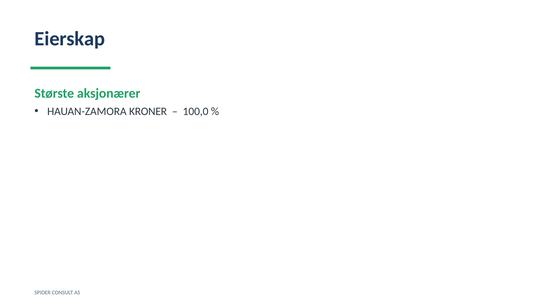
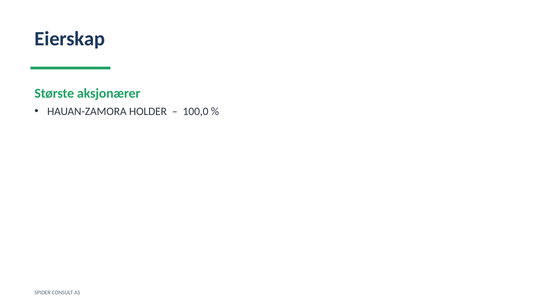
KRONER: KRONER -> HOLDER (148, 111)
